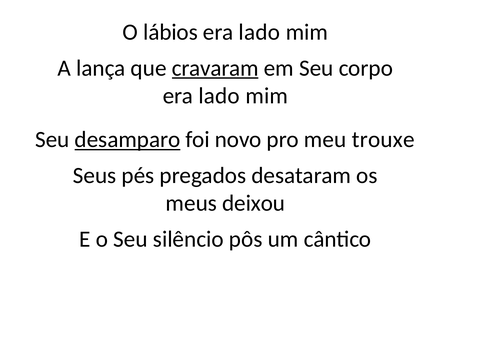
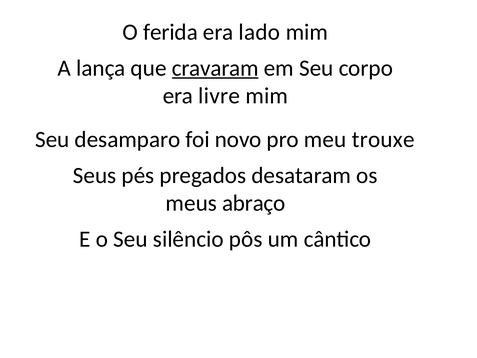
lábios: lábios -> ferida (170, 32)
lado: lado -> livre (219, 96)
desamparo underline: present -> none (128, 140)
deixou: deixou -> abraço (254, 203)
